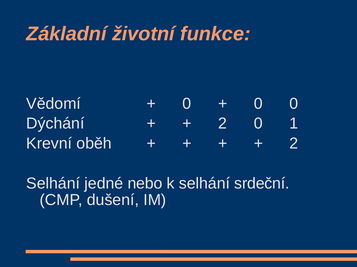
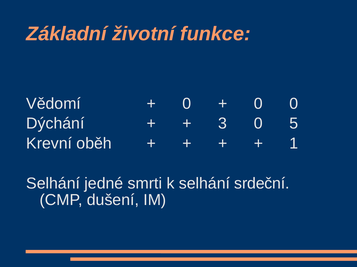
2: 2 -> 3 (223, 124)
1: 1 -> 5 (294, 124)
2: 2 -> 1 (294, 144)
nebo: nebo -> smrti (145, 184)
